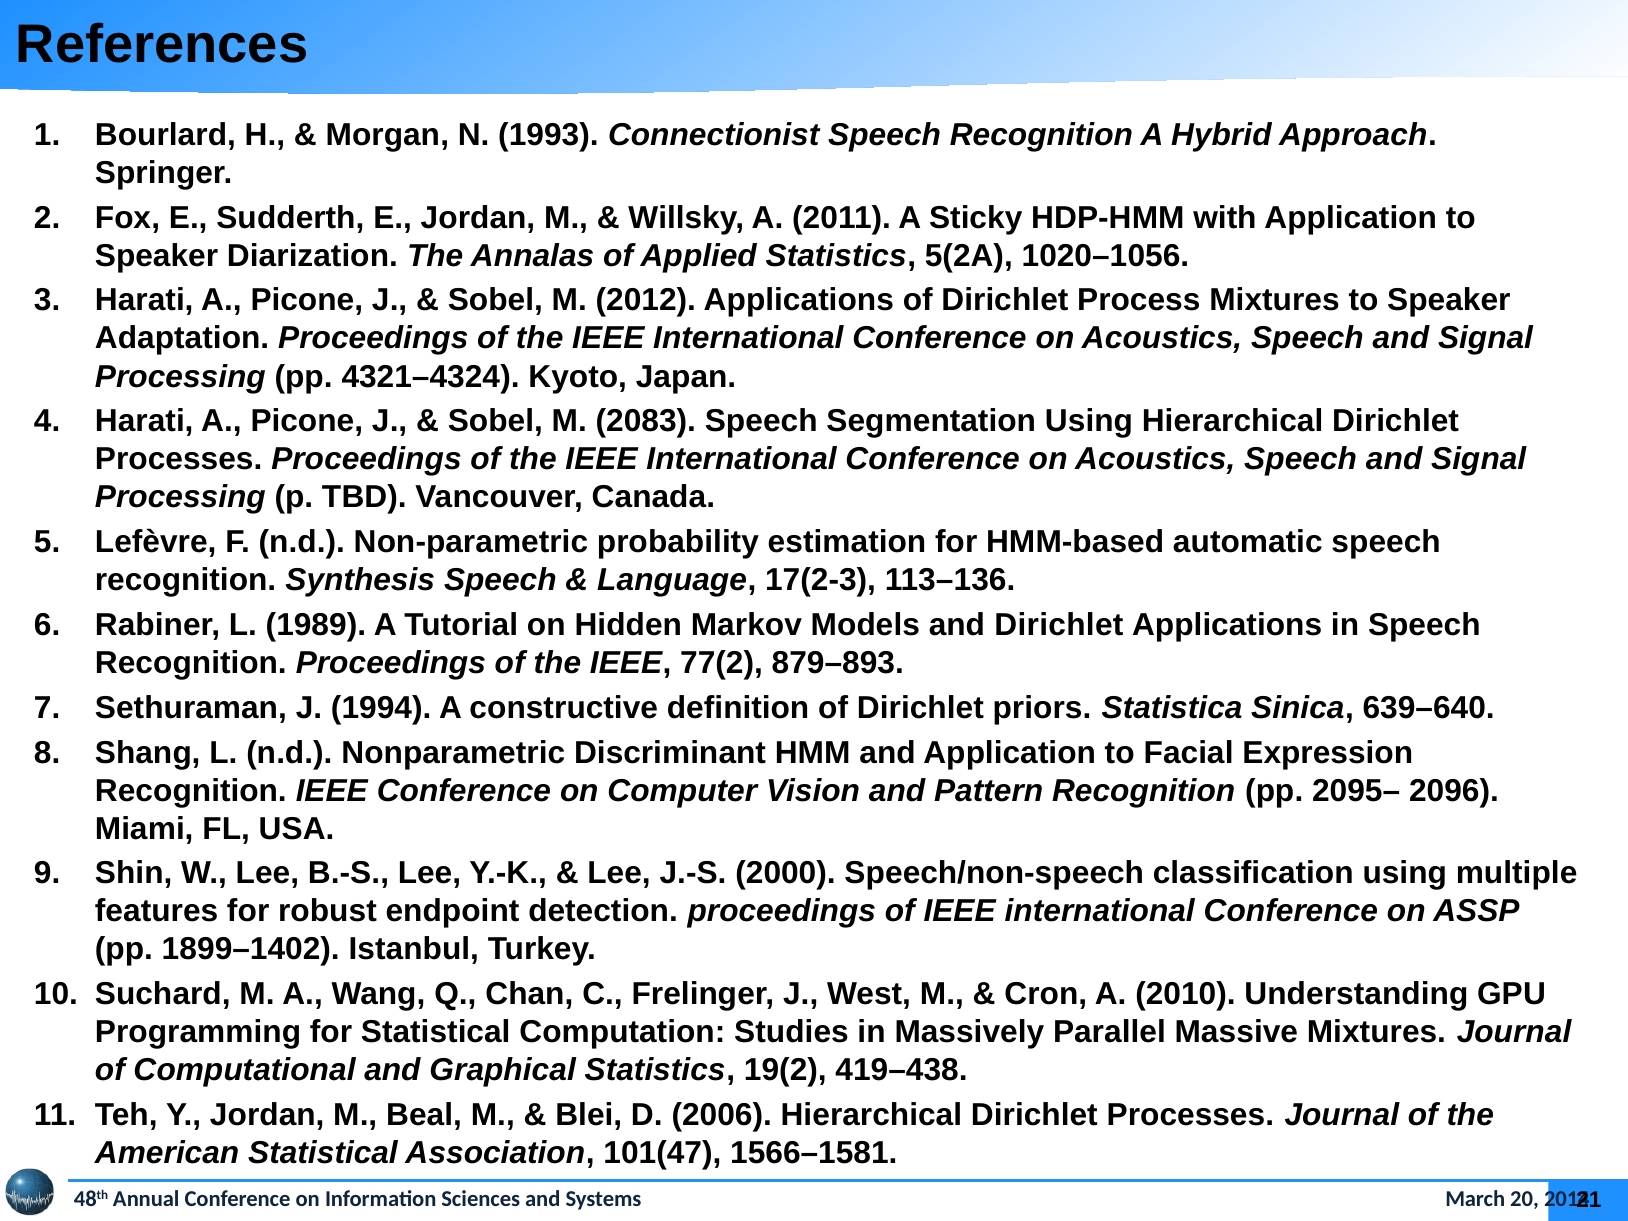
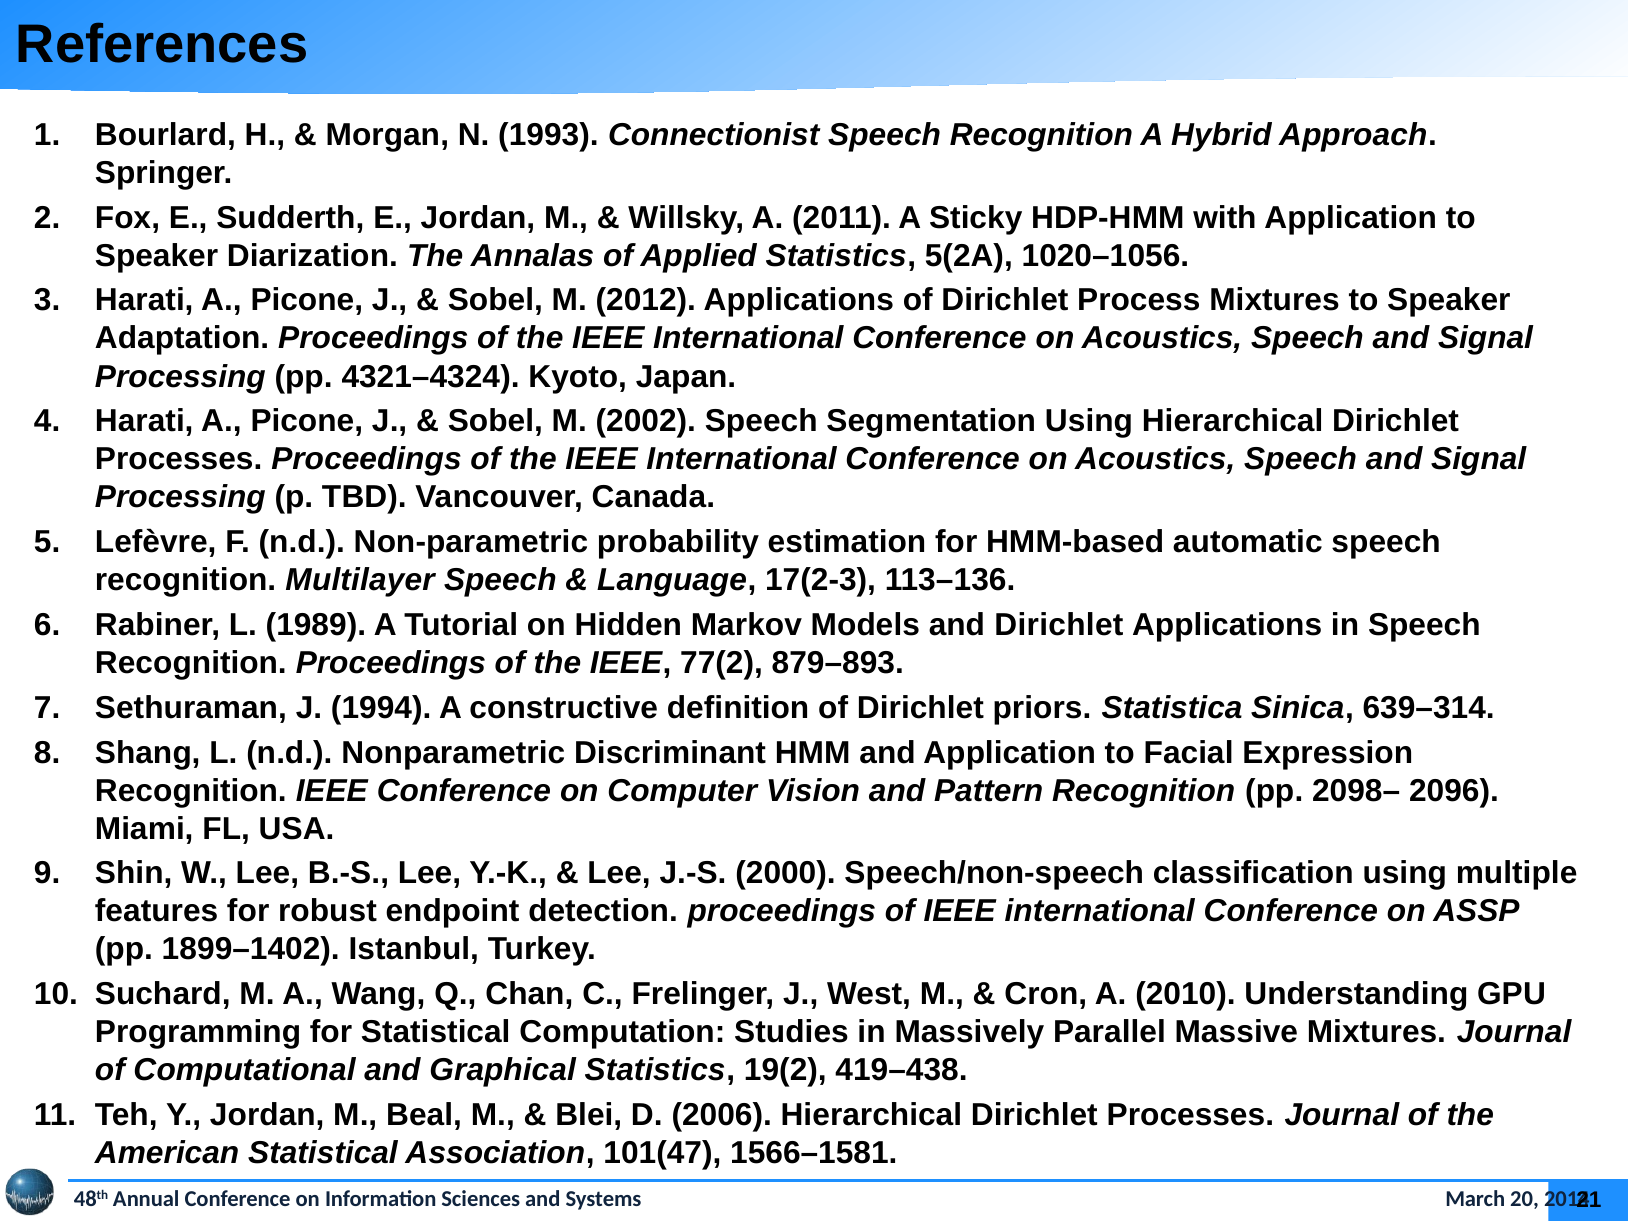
2083: 2083 -> 2002 (646, 421)
Synthesis: Synthesis -> Multilayer (360, 580)
639–640: 639–640 -> 639–314 (1429, 708)
2095–: 2095– -> 2098– (1356, 791)
